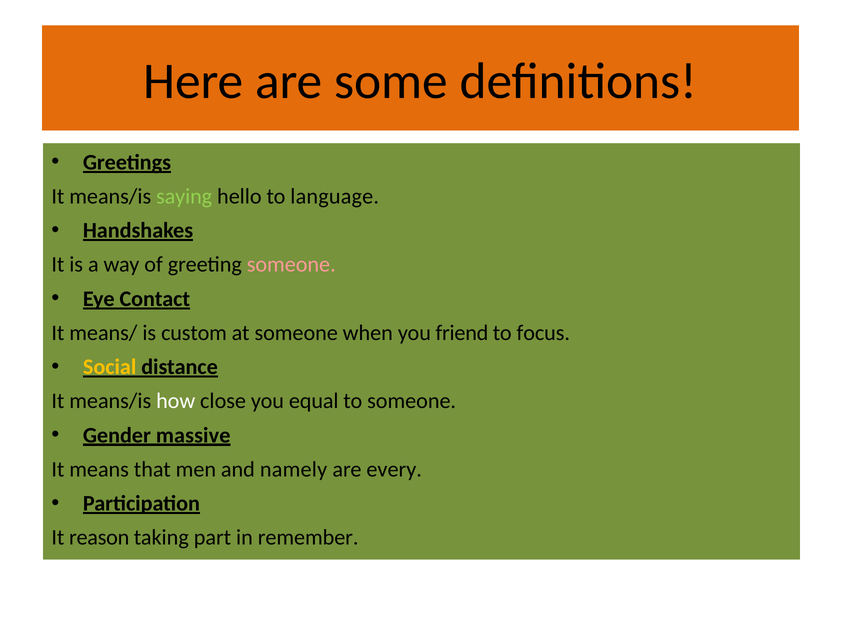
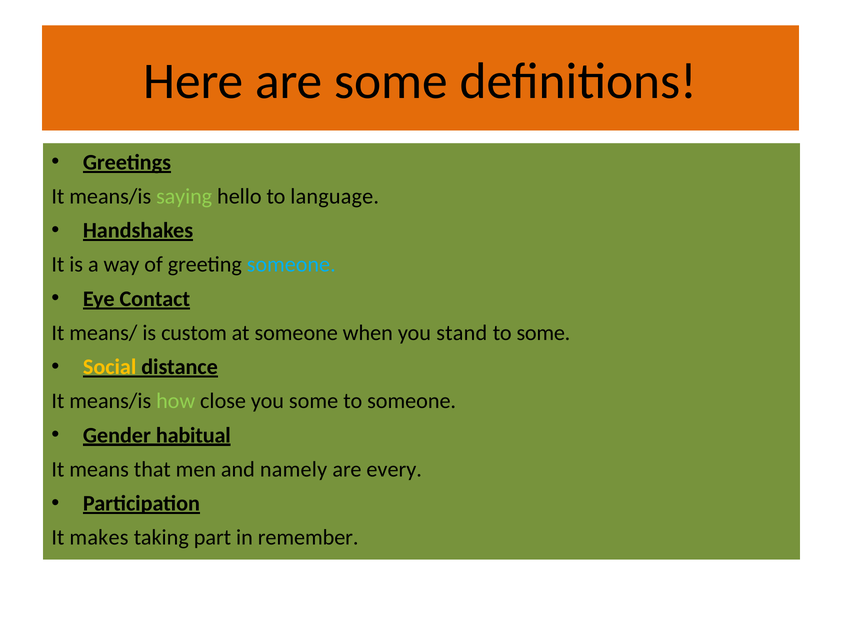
someone colour: pink -> light blue (291, 265)
friend: friend -> stand (462, 333)
to focus: focus -> some (543, 333)
how colour: white -> light green (176, 401)
you equal: equal -> some (314, 401)
massive: massive -> habitual (193, 435)
reason: reason -> makes (99, 537)
